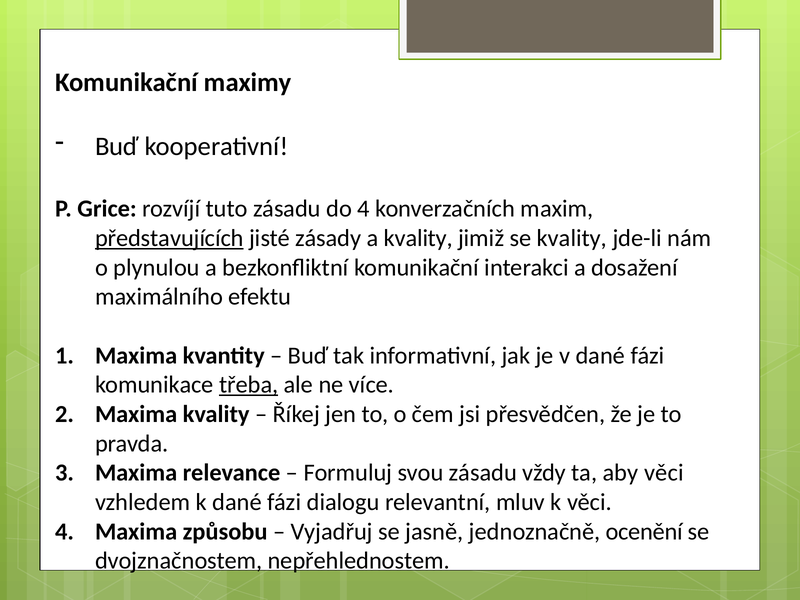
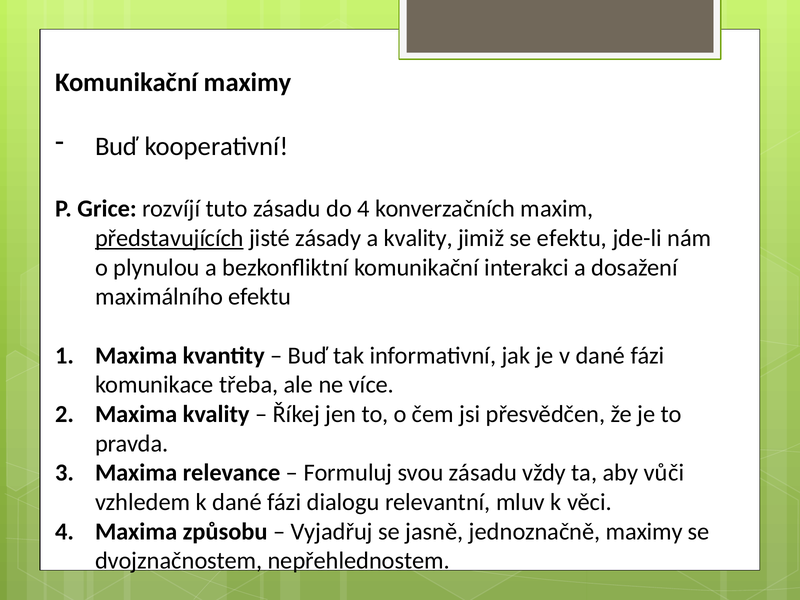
se kvality: kvality -> efektu (572, 238)
třeba underline: present -> none (249, 385)
aby věci: věci -> vůči (664, 473)
jednoznačně ocenění: ocenění -> maximy (644, 531)
